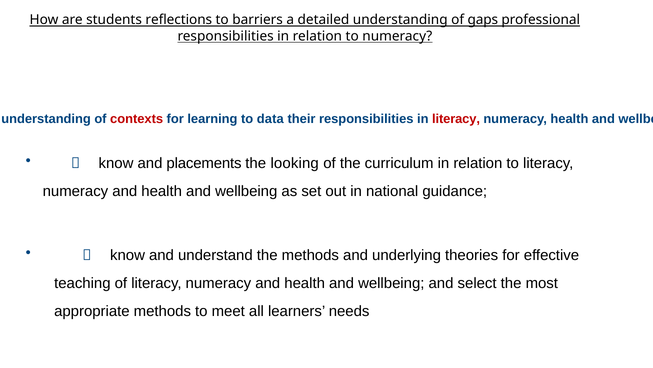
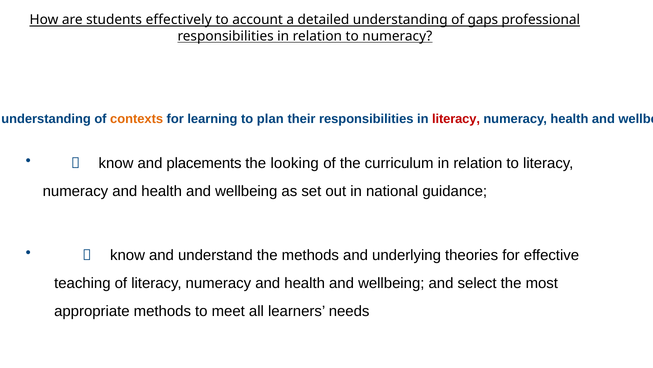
reflections: reflections -> effectively (179, 20)
barriers: barriers -> account (258, 20)
contexts colour: red -> orange (137, 119)
data: data -> plan (270, 119)
